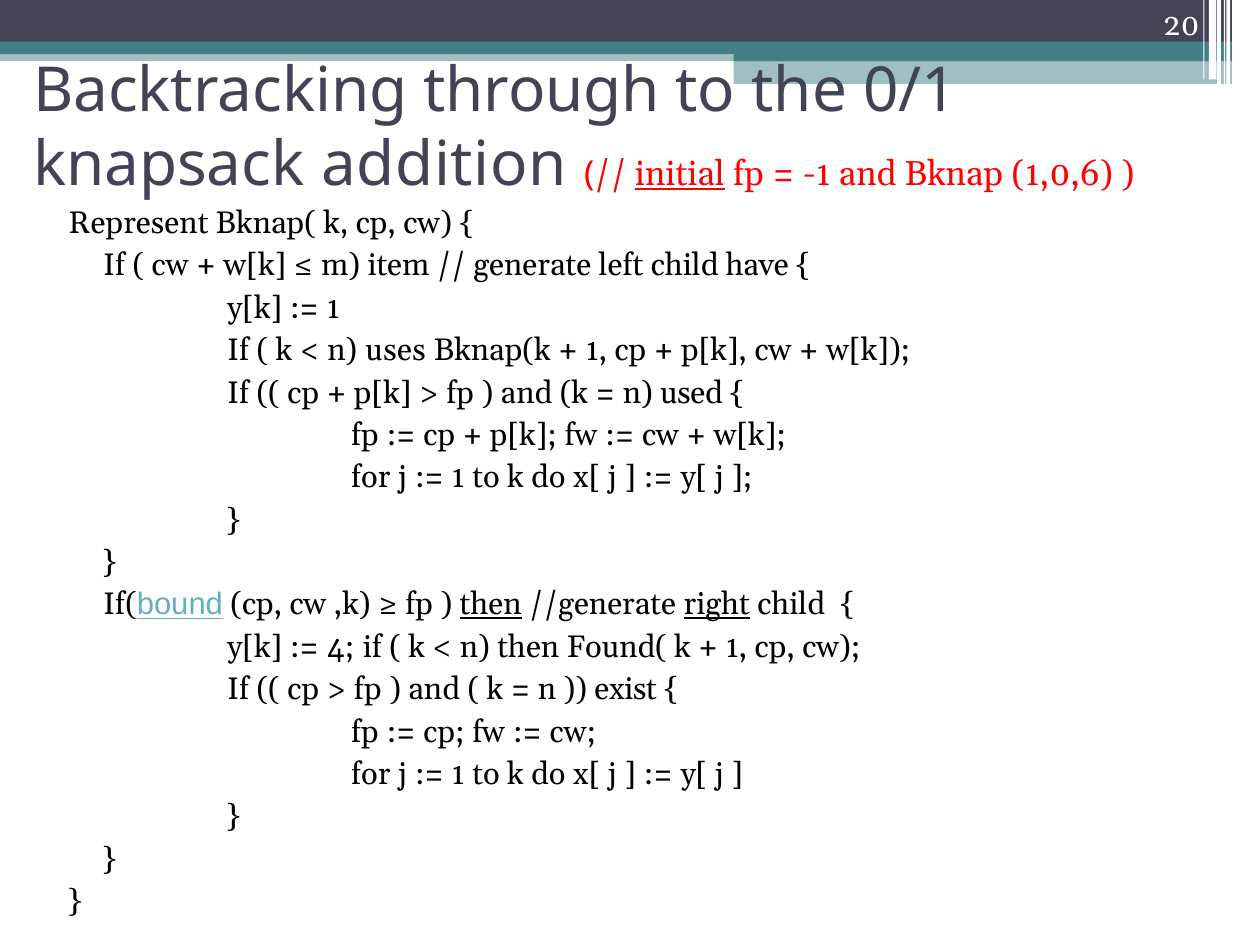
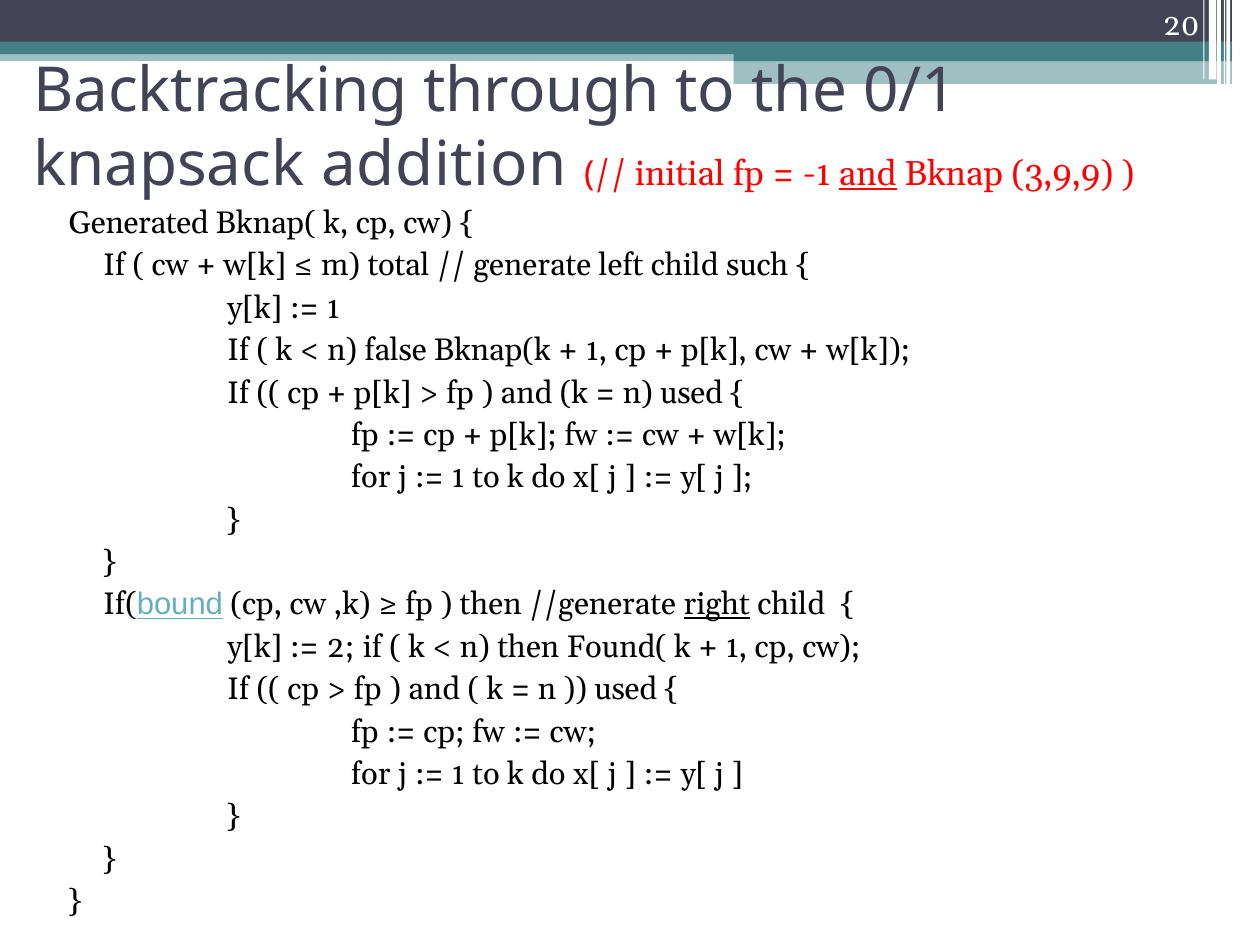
initial underline: present -> none (680, 175)
and underline: none -> present (868, 175)
1,0,6: 1,0,6 -> 3,9,9 (1062, 175)
Represent: Represent -> Generated (139, 223)
item: item -> total (399, 266)
have: have -> such (757, 266)
uses: uses -> false (396, 350)
then underline: present -> none (491, 605)
4: 4 -> 2 (341, 647)
exist: exist -> used (626, 689)
